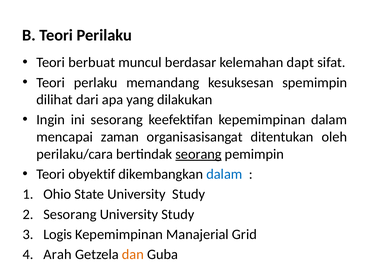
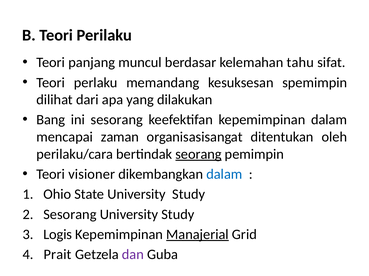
berbuat: berbuat -> panjang (92, 63)
dapt: dapt -> tahu (300, 63)
Ingin: Ingin -> Bang (51, 120)
obyektif: obyektif -> visioner (92, 175)
Manajerial underline: none -> present (197, 235)
Arah: Arah -> Prait (58, 255)
dan colour: orange -> purple (133, 255)
